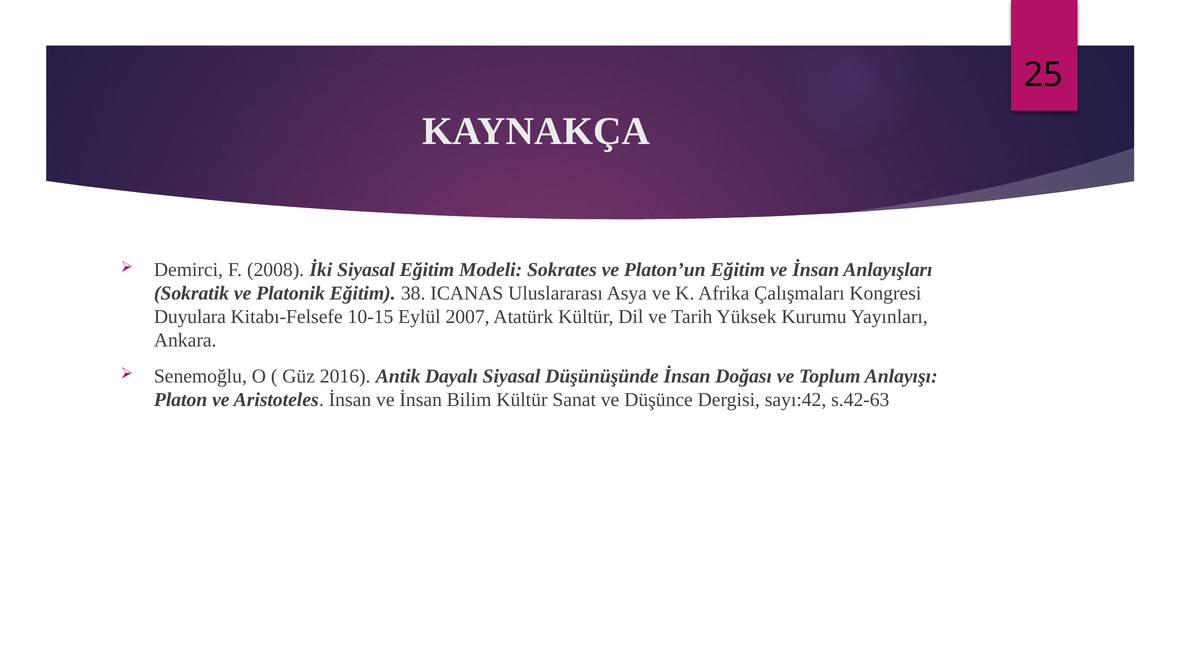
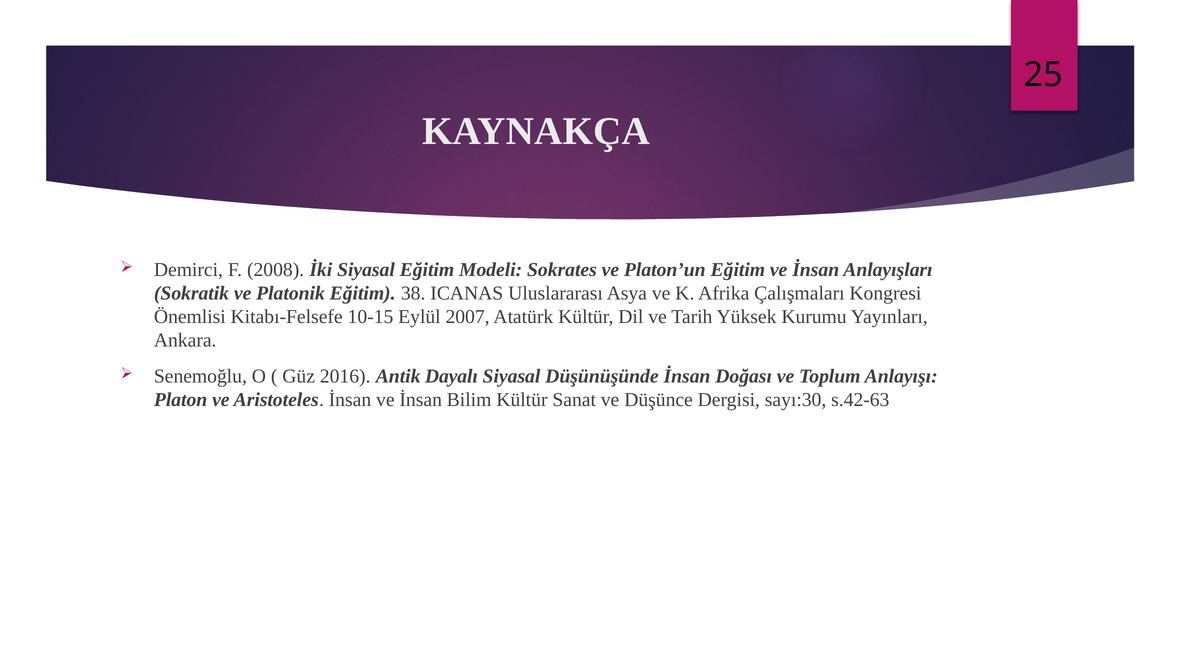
Duyulara: Duyulara -> Önemlisi (190, 317)
sayı:42: sayı:42 -> sayı:30 (796, 400)
